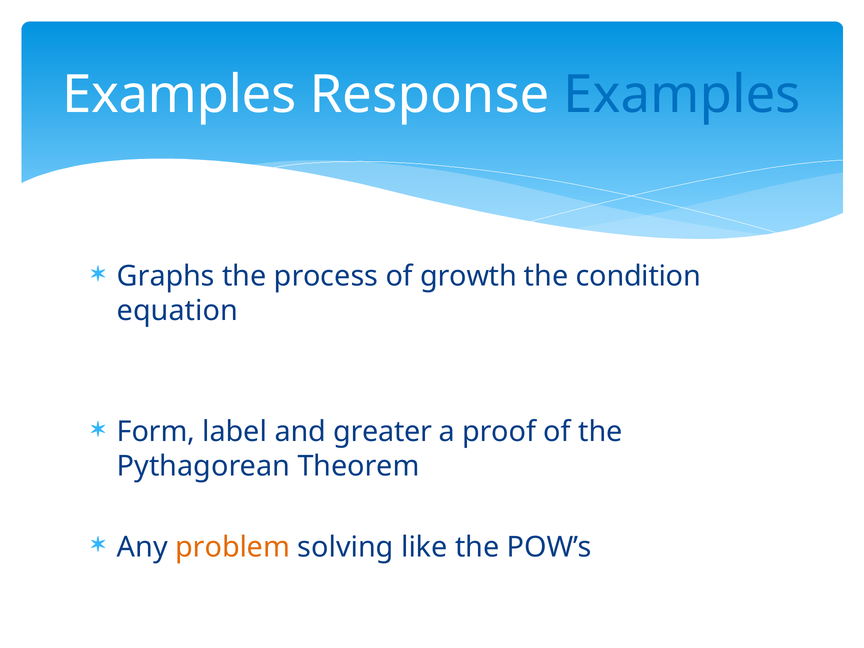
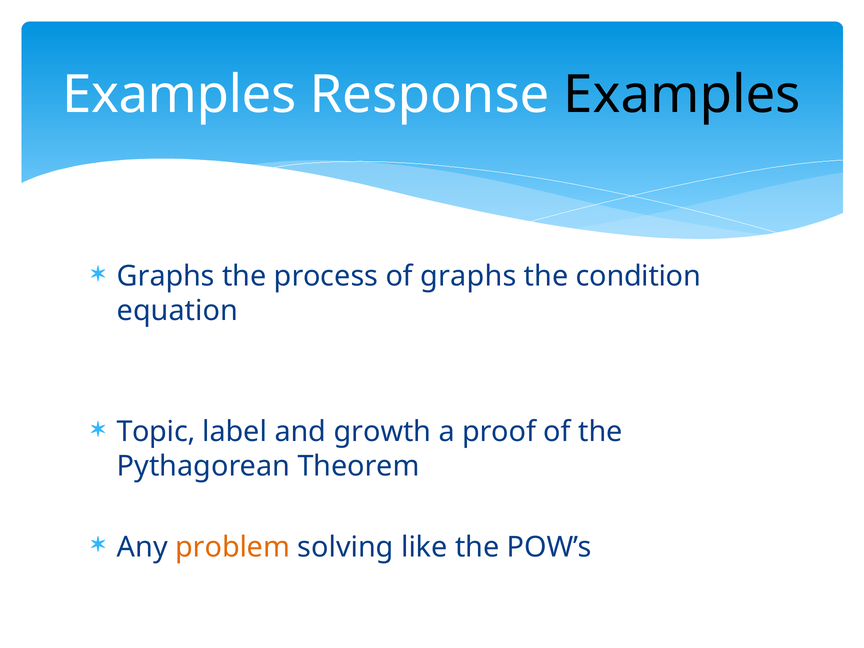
Examples colour: blue -> black (682, 95)
of growth: growth -> graphs (468, 276)
Form: Form -> Topic (156, 432)
greater: greater -> growth (382, 432)
